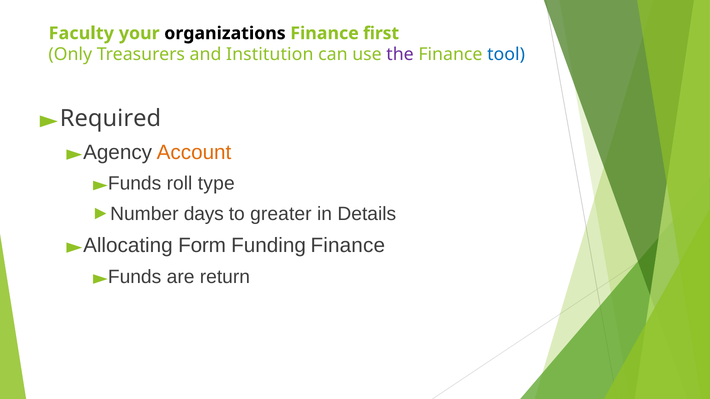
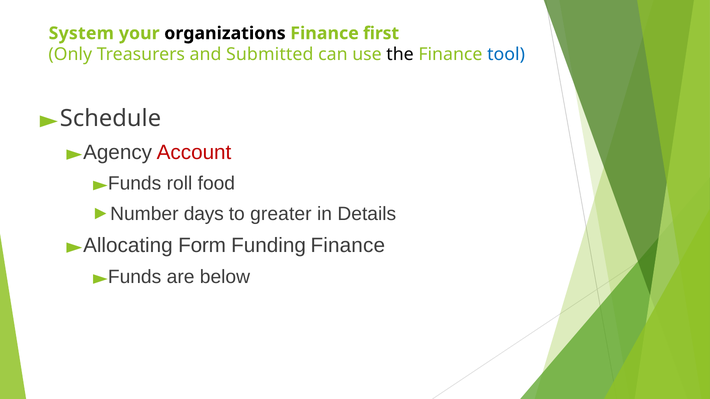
Faculty: Faculty -> System (81, 33)
Institution: Institution -> Submitted (270, 55)
the colour: purple -> black (400, 55)
Required: Required -> Schedule (110, 119)
Account colour: orange -> red (194, 152)
type: type -> food (216, 184)
return: return -> below (225, 277)
